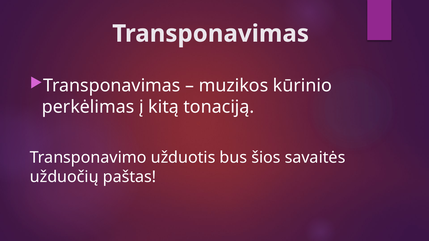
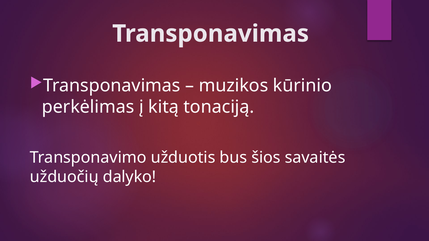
paštas: paštas -> dalyko (129, 177)
